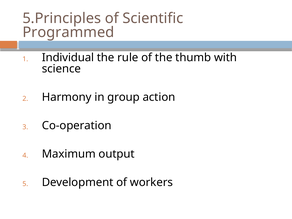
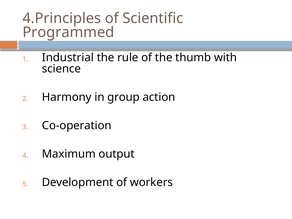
5.Principles: 5.Principles -> 4.Principles (62, 18)
Individual: Individual -> Industrial (68, 58)
